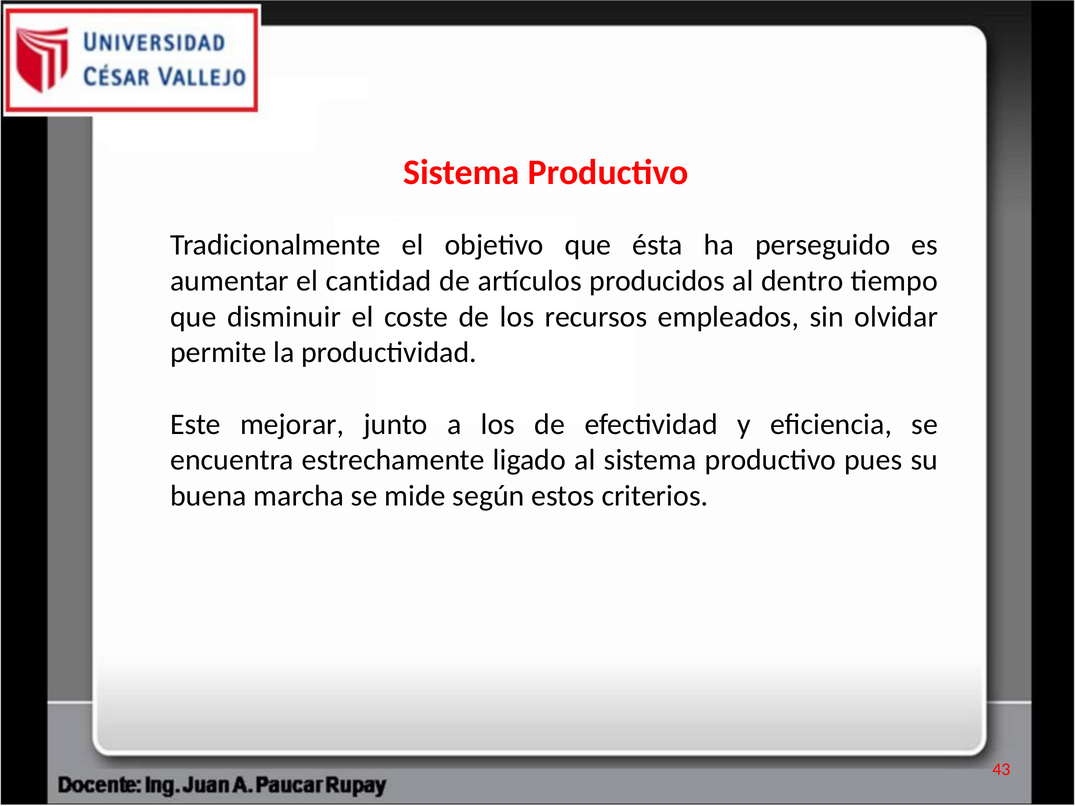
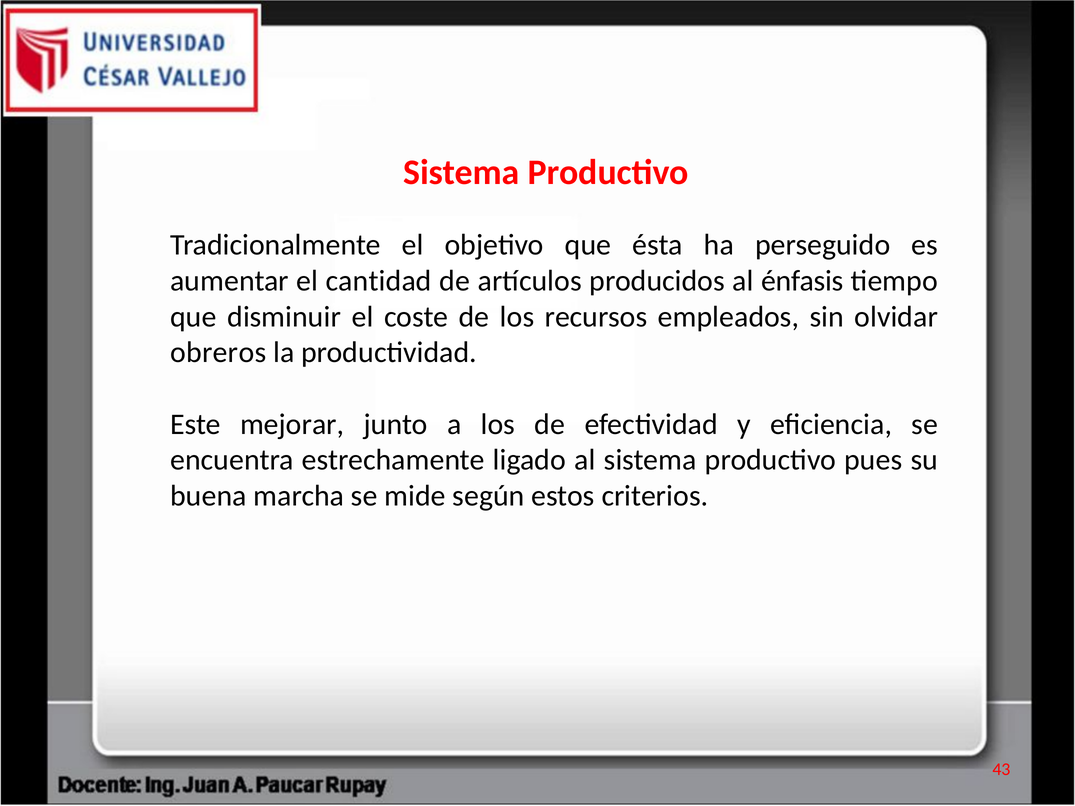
dentro: dentro -> énfasis (802, 281)
permite: permite -> obreros (218, 353)
